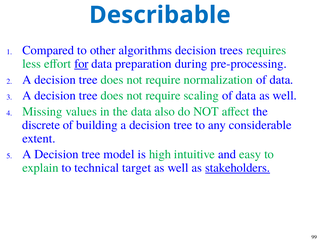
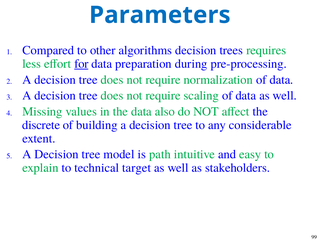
Describable: Describable -> Parameters (160, 15)
high: high -> path (160, 154)
stakeholders underline: present -> none (238, 168)
